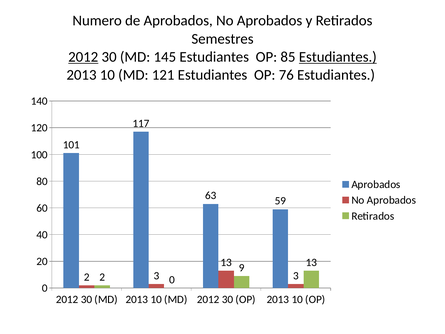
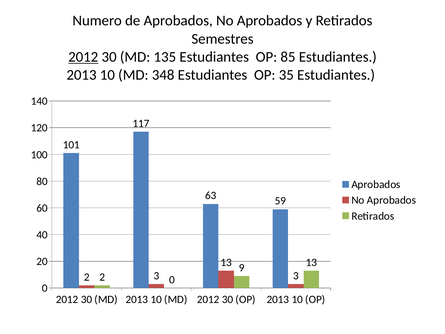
145: 145 -> 135 (165, 57)
Estudiantes underline: present -> none (338, 57)
121: 121 -> 348 (163, 75)
76: 76 -> 35 (286, 75)
